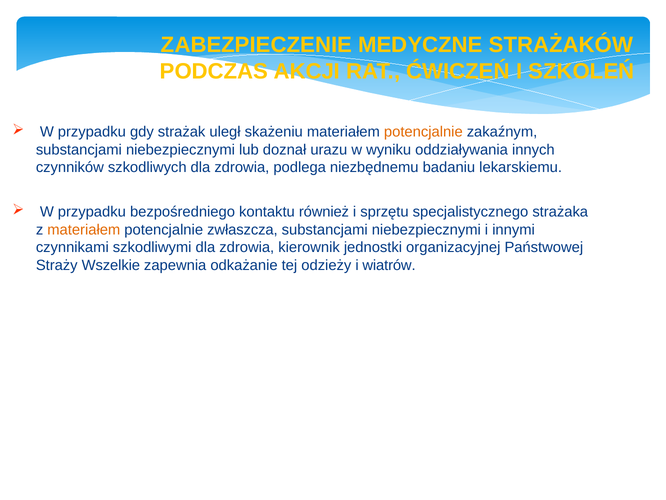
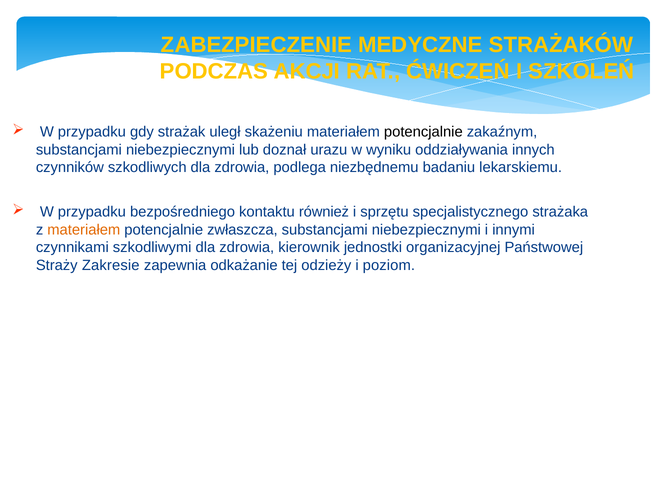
potencjalnie colour: orange -> black (423, 132)
Wszelkie: Wszelkie -> Zakresie (111, 265)
wiatrów: wiatrów -> poziom (389, 265)
